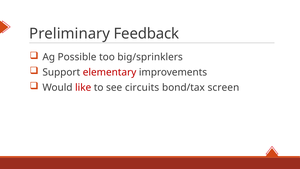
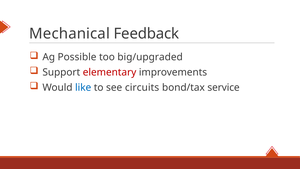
Preliminary: Preliminary -> Mechanical (70, 34)
big/sprinklers: big/sprinklers -> big/upgraded (150, 57)
like colour: red -> blue (83, 87)
screen: screen -> service (224, 87)
